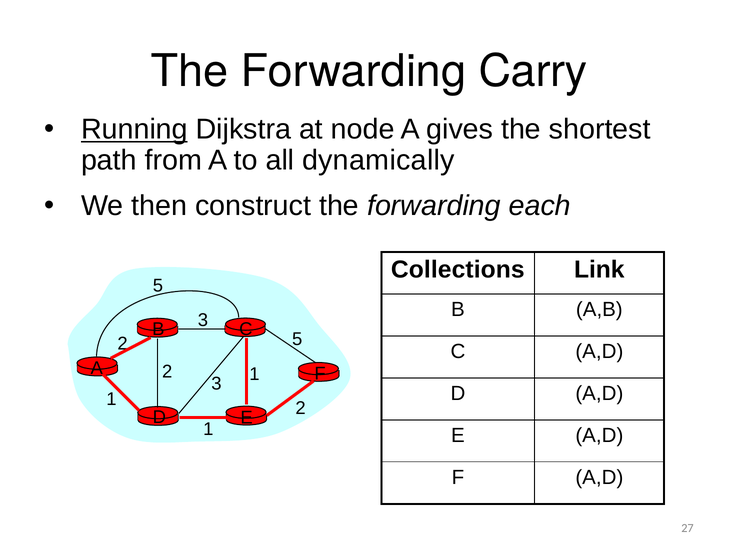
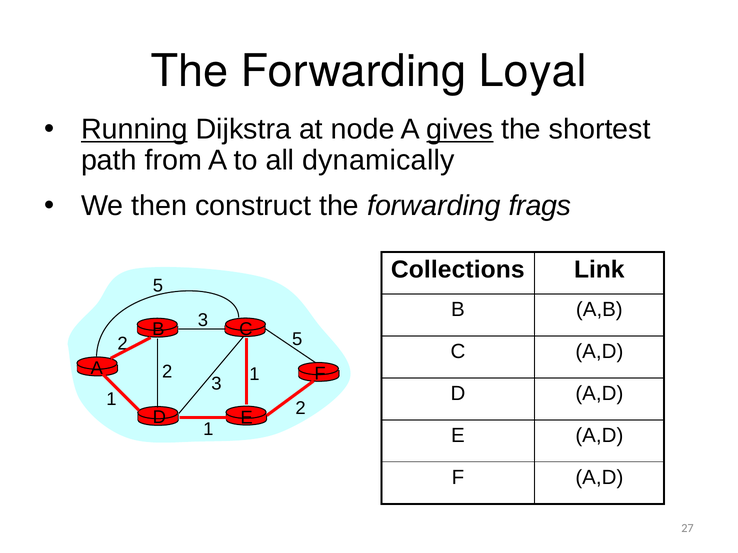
Carry: Carry -> Loyal (533, 71)
gives underline: none -> present (460, 130)
each: each -> frags (540, 206)
